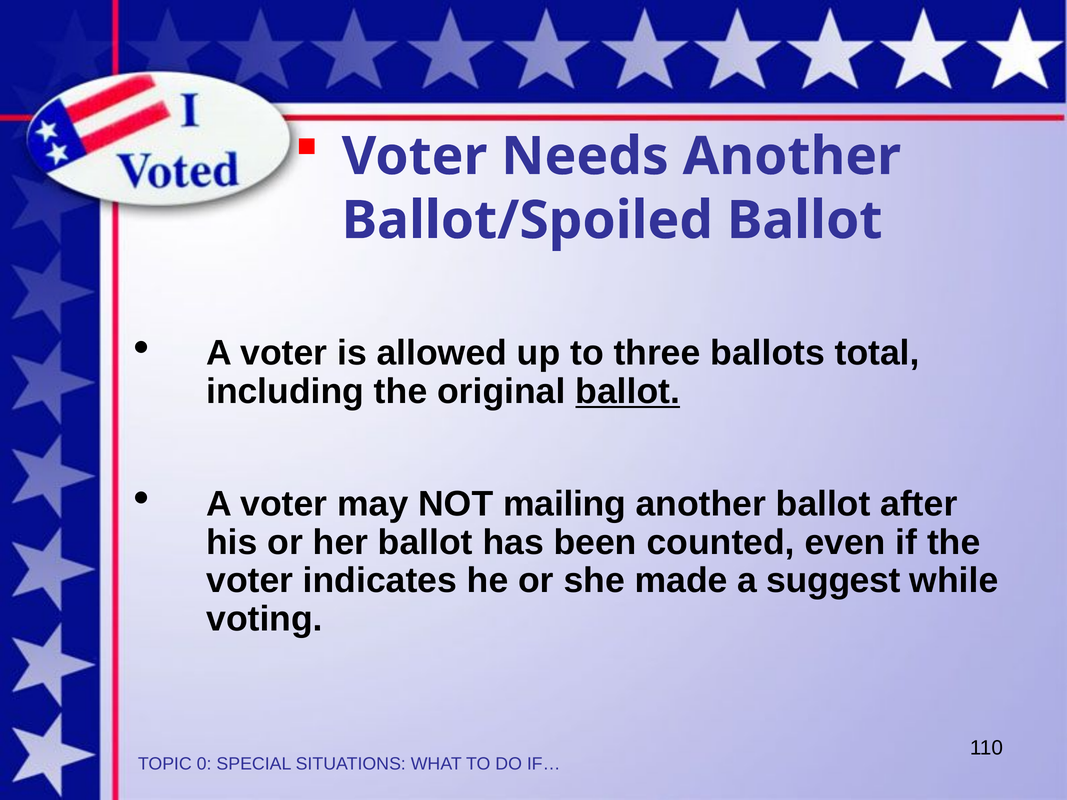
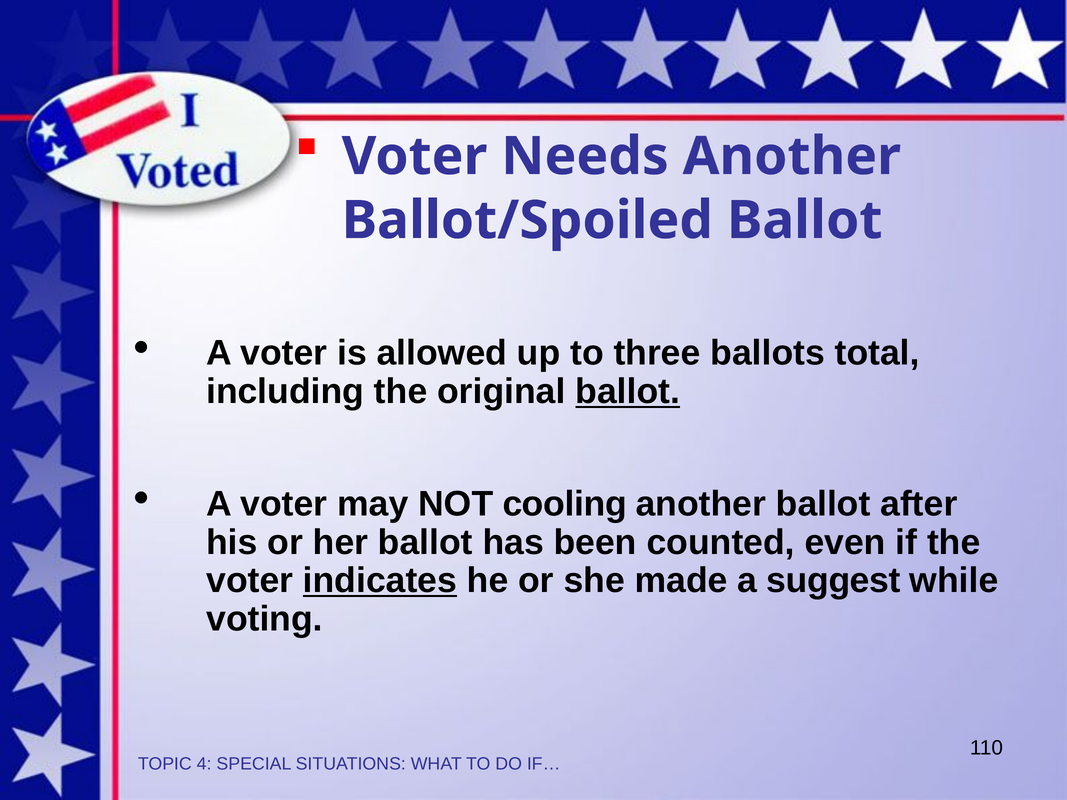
mailing: mailing -> cooling (565, 504)
indicates underline: none -> present (380, 581)
0: 0 -> 4 (204, 764)
